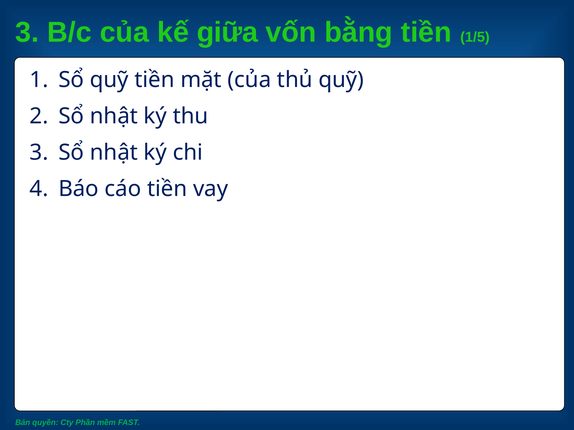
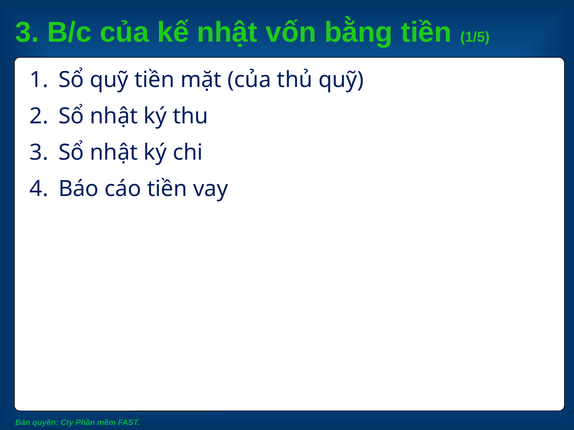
kế giữa: giữa -> nhật (227, 33)
